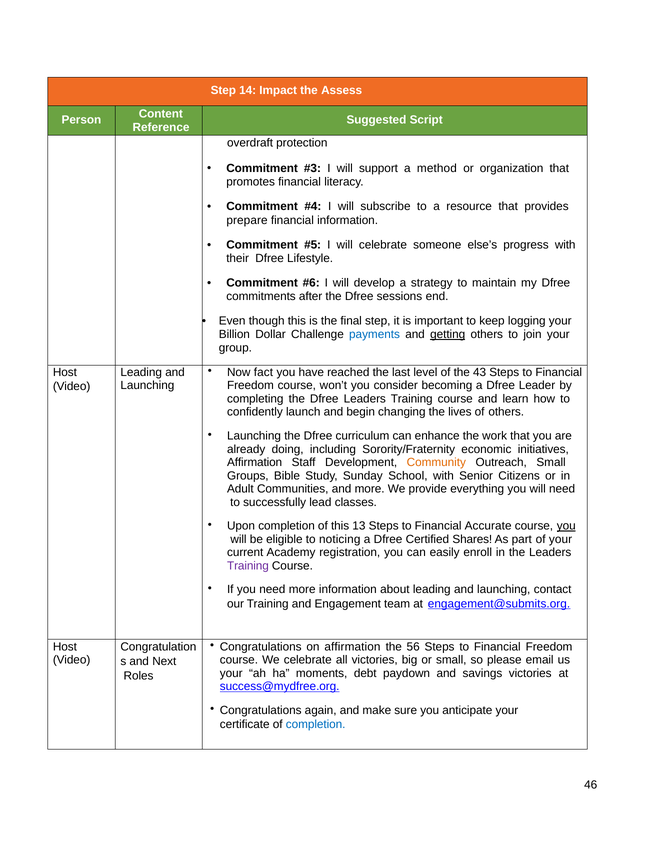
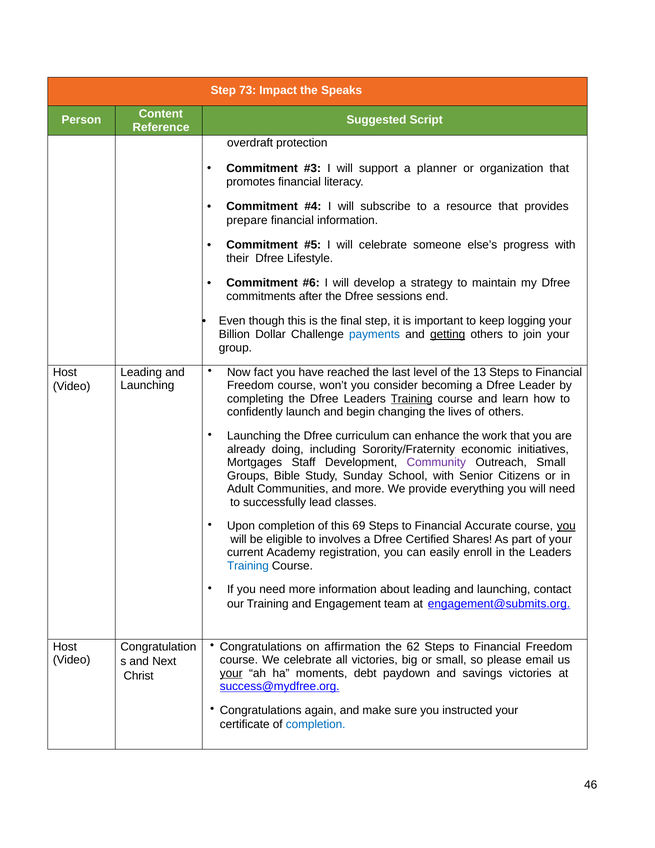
14: 14 -> 73 (248, 90)
Assess: Assess -> Speaks (342, 90)
method: method -> planner (437, 168)
43: 43 -> 13 (480, 372)
Training underline: none -> present (412, 399)
Affirmation: Affirmation -> Mortgages (255, 462)
Community colour: orange -> purple (436, 462)
13: 13 -> 69 (359, 526)
noticing: noticing -> involves (340, 539)
Training colour: purple -> blue (248, 565)
56: 56 -> 62 (413, 647)
your underline: none -> present (231, 673)
Roles: Roles -> Christ (139, 675)
anticipate: anticipate -> instructed (467, 710)
